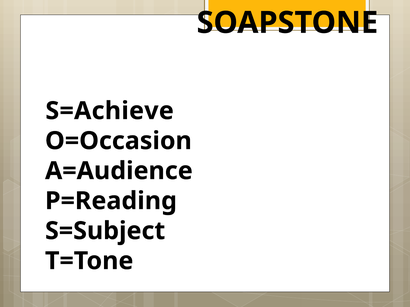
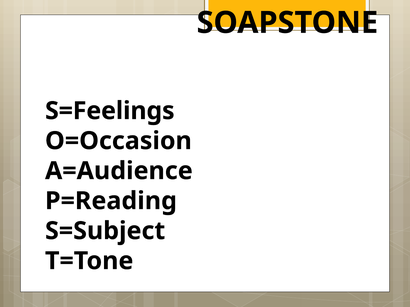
S=Achieve: S=Achieve -> S=Feelings (110, 111)
